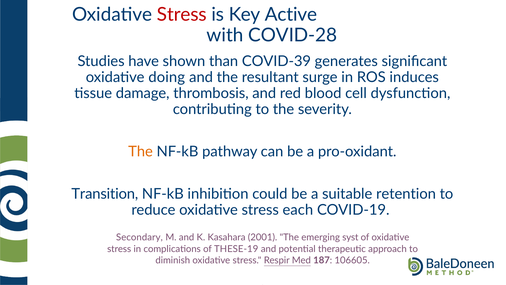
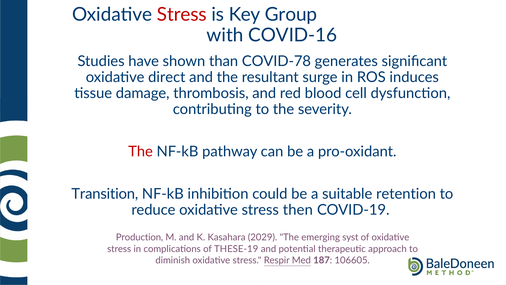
Active: Active -> Group (291, 15)
COVID-28: COVID-28 -> COVID-16 (293, 35)
COVID-39: COVID-39 -> COVID-78 (276, 61)
doing: doing -> direct (167, 77)
The colour: orange -> red (141, 151)
each: each -> then (298, 210)
Secondary: Secondary -> Production (139, 237)
2001: 2001 -> 2029 (263, 237)
